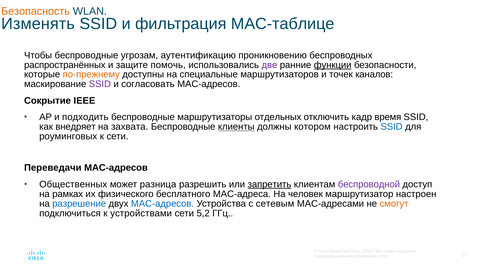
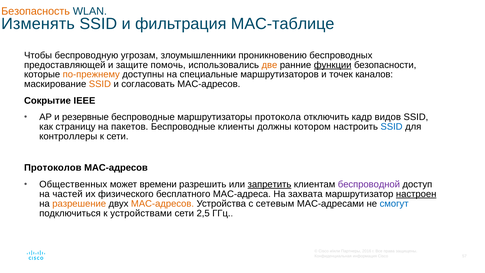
Чтобы беспроводные: беспроводные -> беспроводную (86, 55)
аутентификацию: аутентификацию -> злоумышленники (198, 55)
распространённых: распространённых -> предоставляющей (65, 65)
две colour: purple -> orange (269, 65)
SSID colour: purple -> orange (100, 84)
подходить: подходить -> резервные (85, 117)
отдельных: отдельных -> протокола (278, 117)
время: время -> видов (388, 117)
внедряет: внедряет -> страницу (76, 127)
захвата: захвата -> пакетов (130, 127)
клиенты underline: present -> none (236, 127)
роуминговых: роуминговых -> контроллеры (68, 136)
Переведачи: Переведачи -> Протоколов (53, 168)
разница: разница -> времени (158, 184)
рамках: рамках -> частей (68, 194)
человек: человек -> захвата (305, 194)
настроен underline: none -> present (416, 194)
разрешение colour: blue -> orange (79, 203)
MAC-адресов colour: blue -> orange (162, 203)
смогут colour: orange -> blue (394, 203)
5,2: 5,2 -> 2,5 (203, 213)
